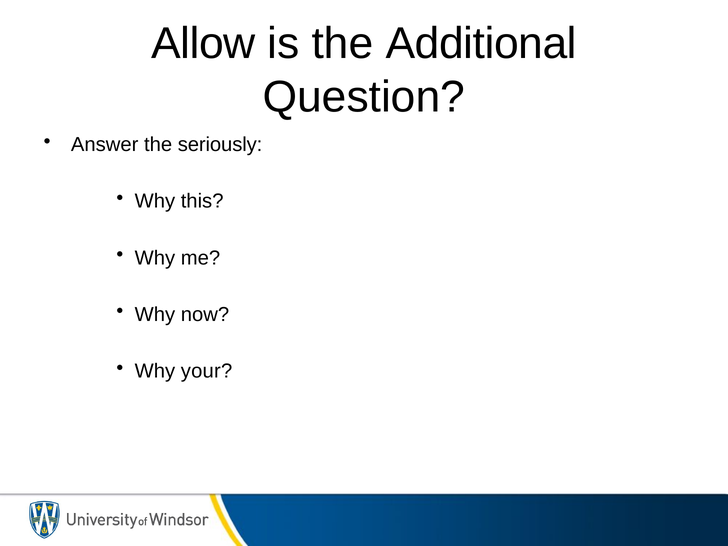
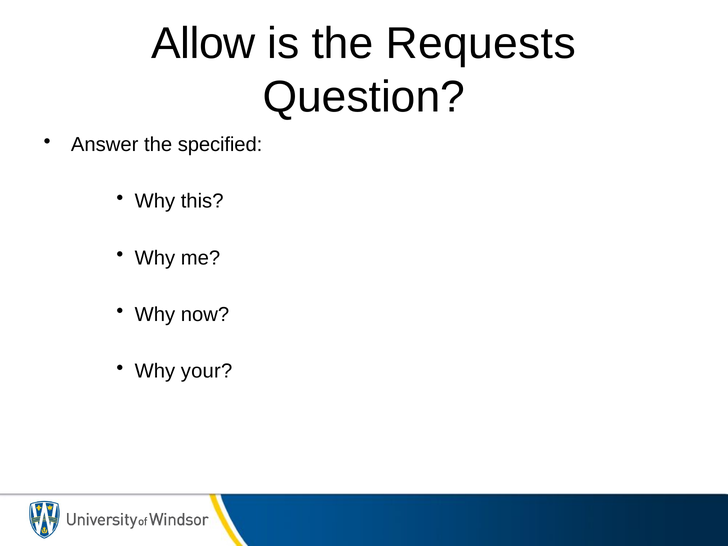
Additional: Additional -> Requests (481, 44)
seriously: seriously -> specified (220, 145)
